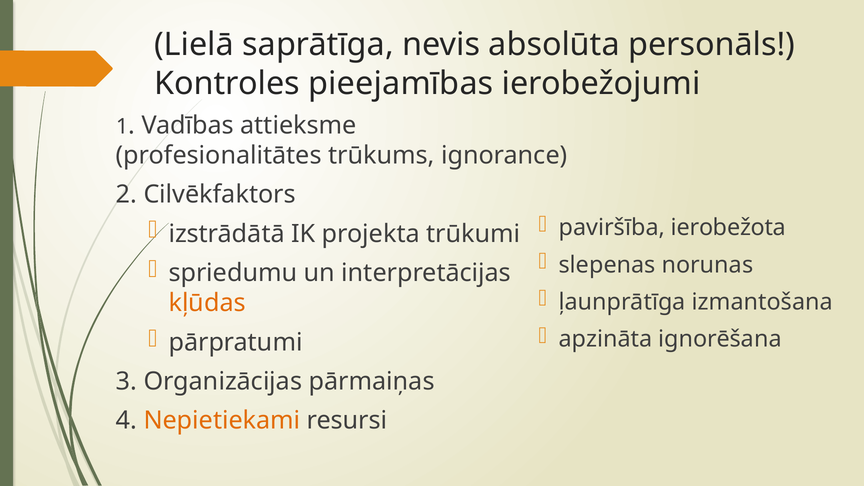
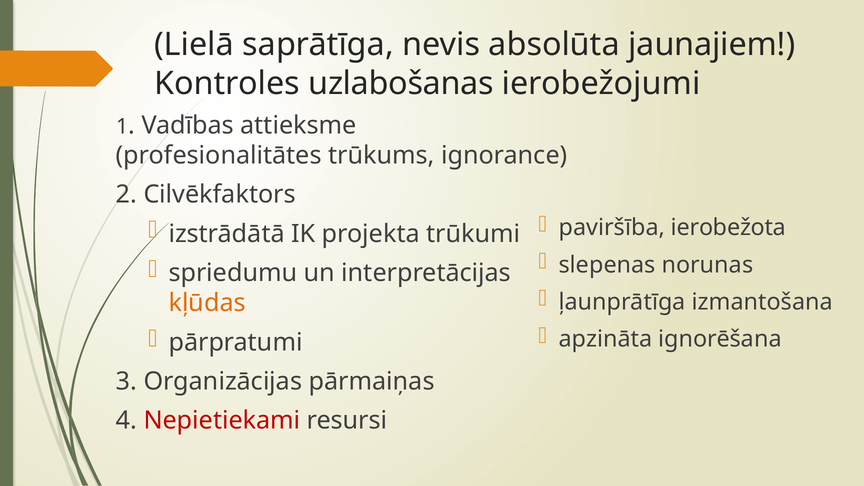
personāls: personāls -> jaunajiem (712, 45)
pieejamības: pieejamības -> uzlabošanas (401, 83)
Nepietiekami colour: orange -> red (222, 421)
